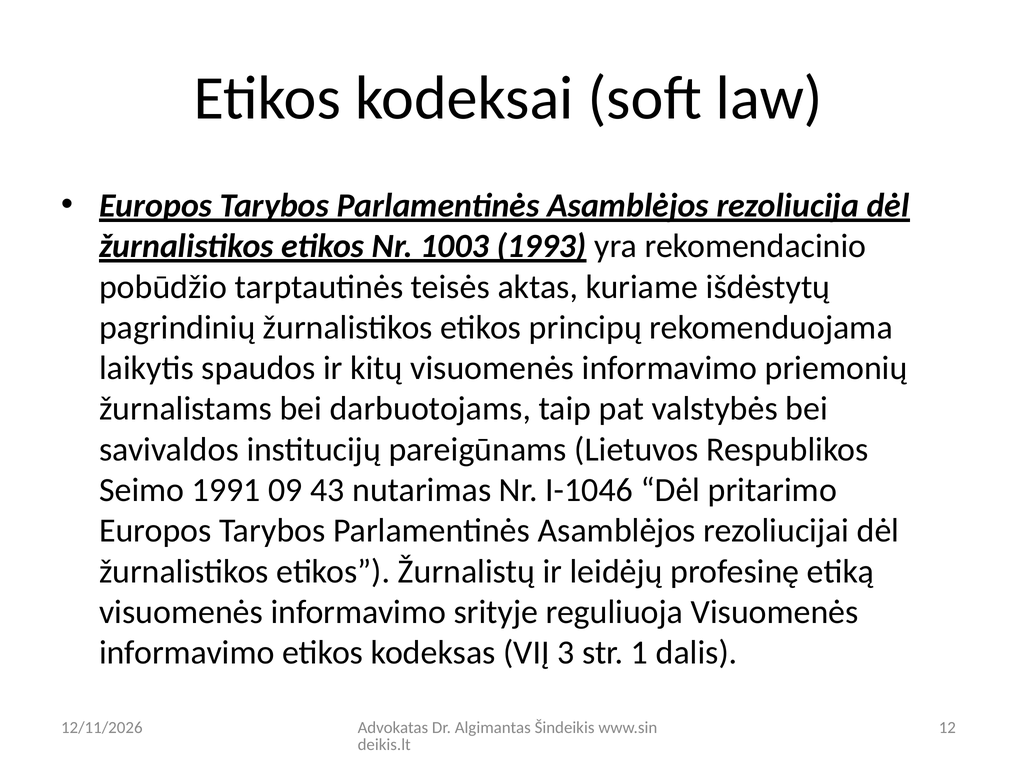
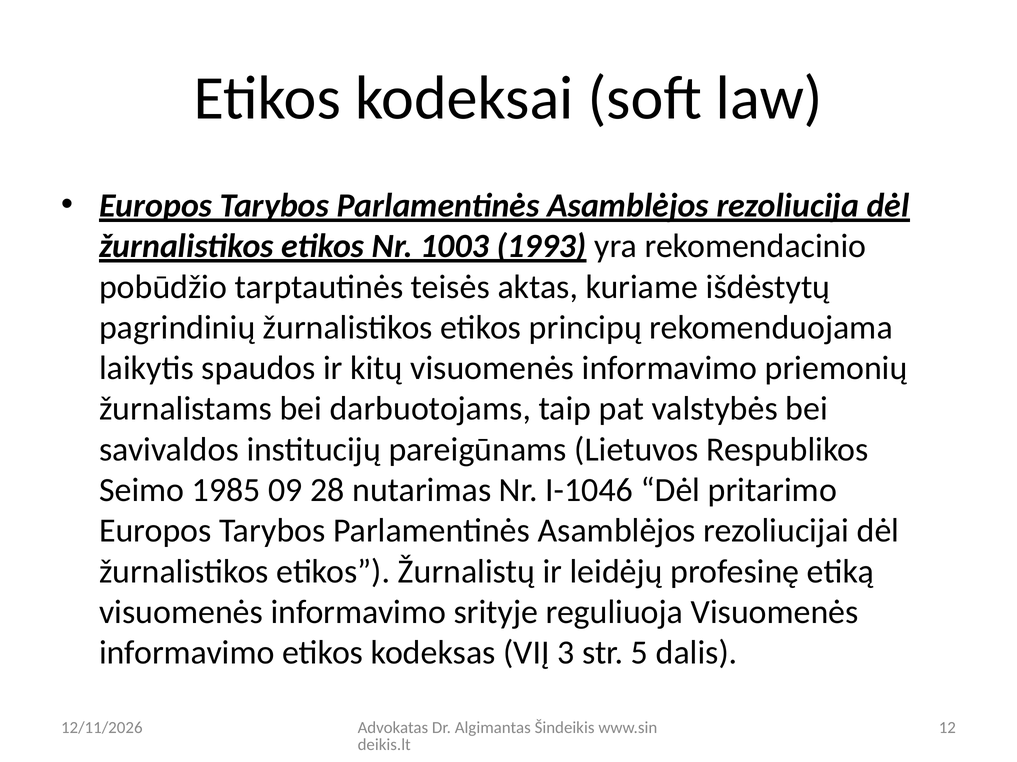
1991: 1991 -> 1985 (226, 491)
43: 43 -> 28 (327, 491)
1: 1 -> 5 (640, 653)
